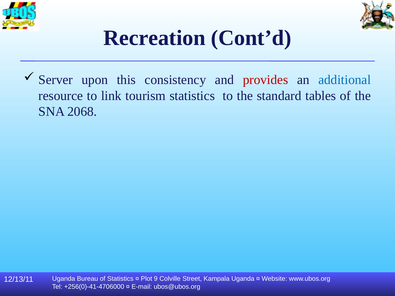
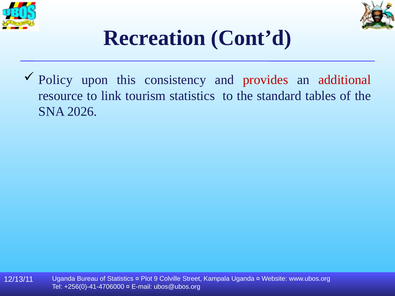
Server: Server -> Policy (56, 80)
additional colour: blue -> red (345, 80)
2068: 2068 -> 2026 (82, 112)
